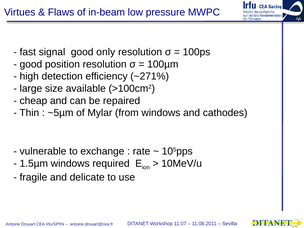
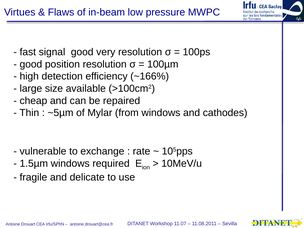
only: only -> very (106, 52)
~271%: ~271% -> ~166% (150, 76)
